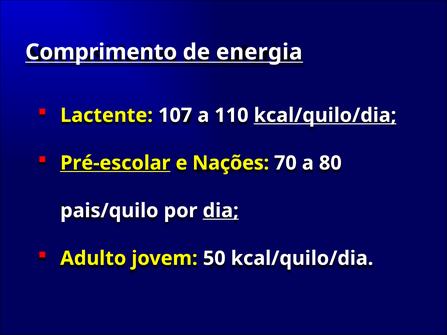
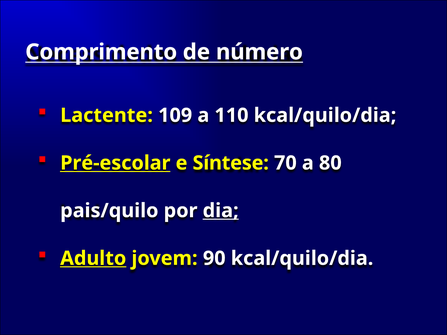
energia: energia -> número (259, 52)
107: 107 -> 109 (175, 115)
kcal/quilo/dia underline: present -> none (325, 115)
Nações: Nações -> Síntese (231, 163)
Adulto underline: none -> present (93, 259)
50: 50 -> 90 (214, 259)
